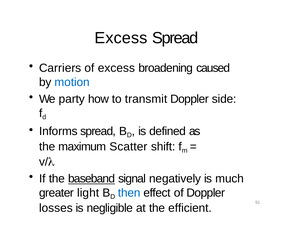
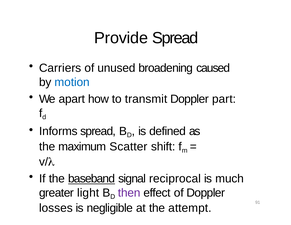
Excess: Excess -> Provide (121, 38)
of excess: excess -> unused (117, 68)
party: party -> apart (72, 99)
side: side -> part (224, 99)
negatively: negatively -> reciprocal (175, 179)
then colour: blue -> purple (129, 193)
efficient: efficient -> attempt (190, 208)
